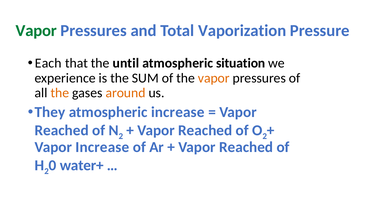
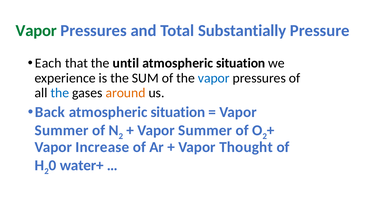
Vaporization: Vaporization -> Substantially (242, 31)
vapor colour: orange -> blue (214, 78)
the colour: orange -> blue (60, 93)
They: They -> Back (50, 112)
increase: increase -> situation (178, 112)
Reached: Reached -> Summer (62, 131)
Reached: Reached -> Summer (205, 131)
Reached: Reached -> Thought (246, 147)
